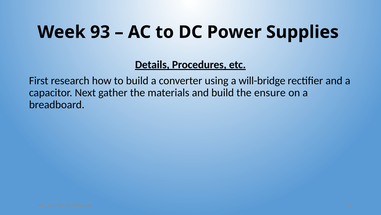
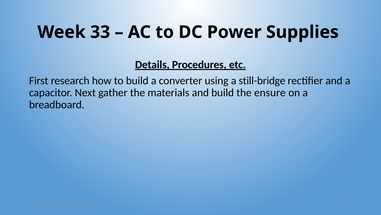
93: 93 -> 33 (100, 32)
will-bridge: will-bridge -> still-bridge (262, 80)
